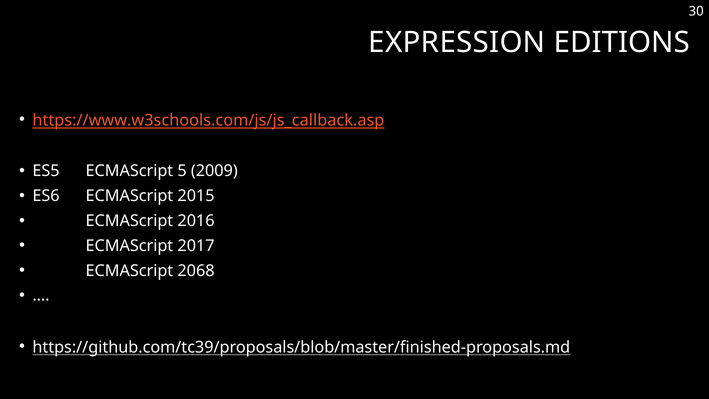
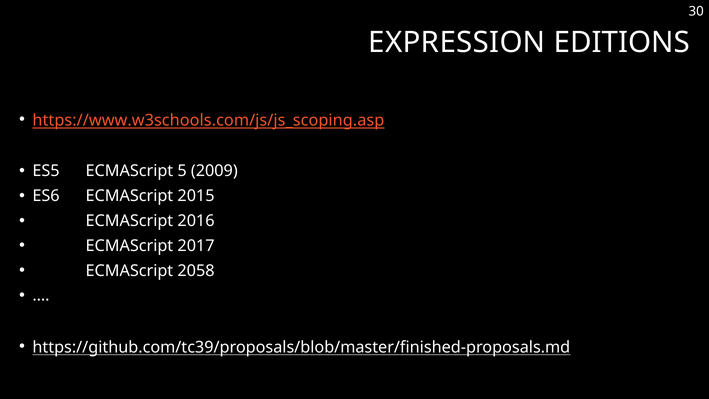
https://www.w3schools.com/js/js_callback.asp: https://www.w3schools.com/js/js_callback.asp -> https://www.w3schools.com/js/js_scoping.asp (208, 120)
2068: 2068 -> 2058 (196, 271)
